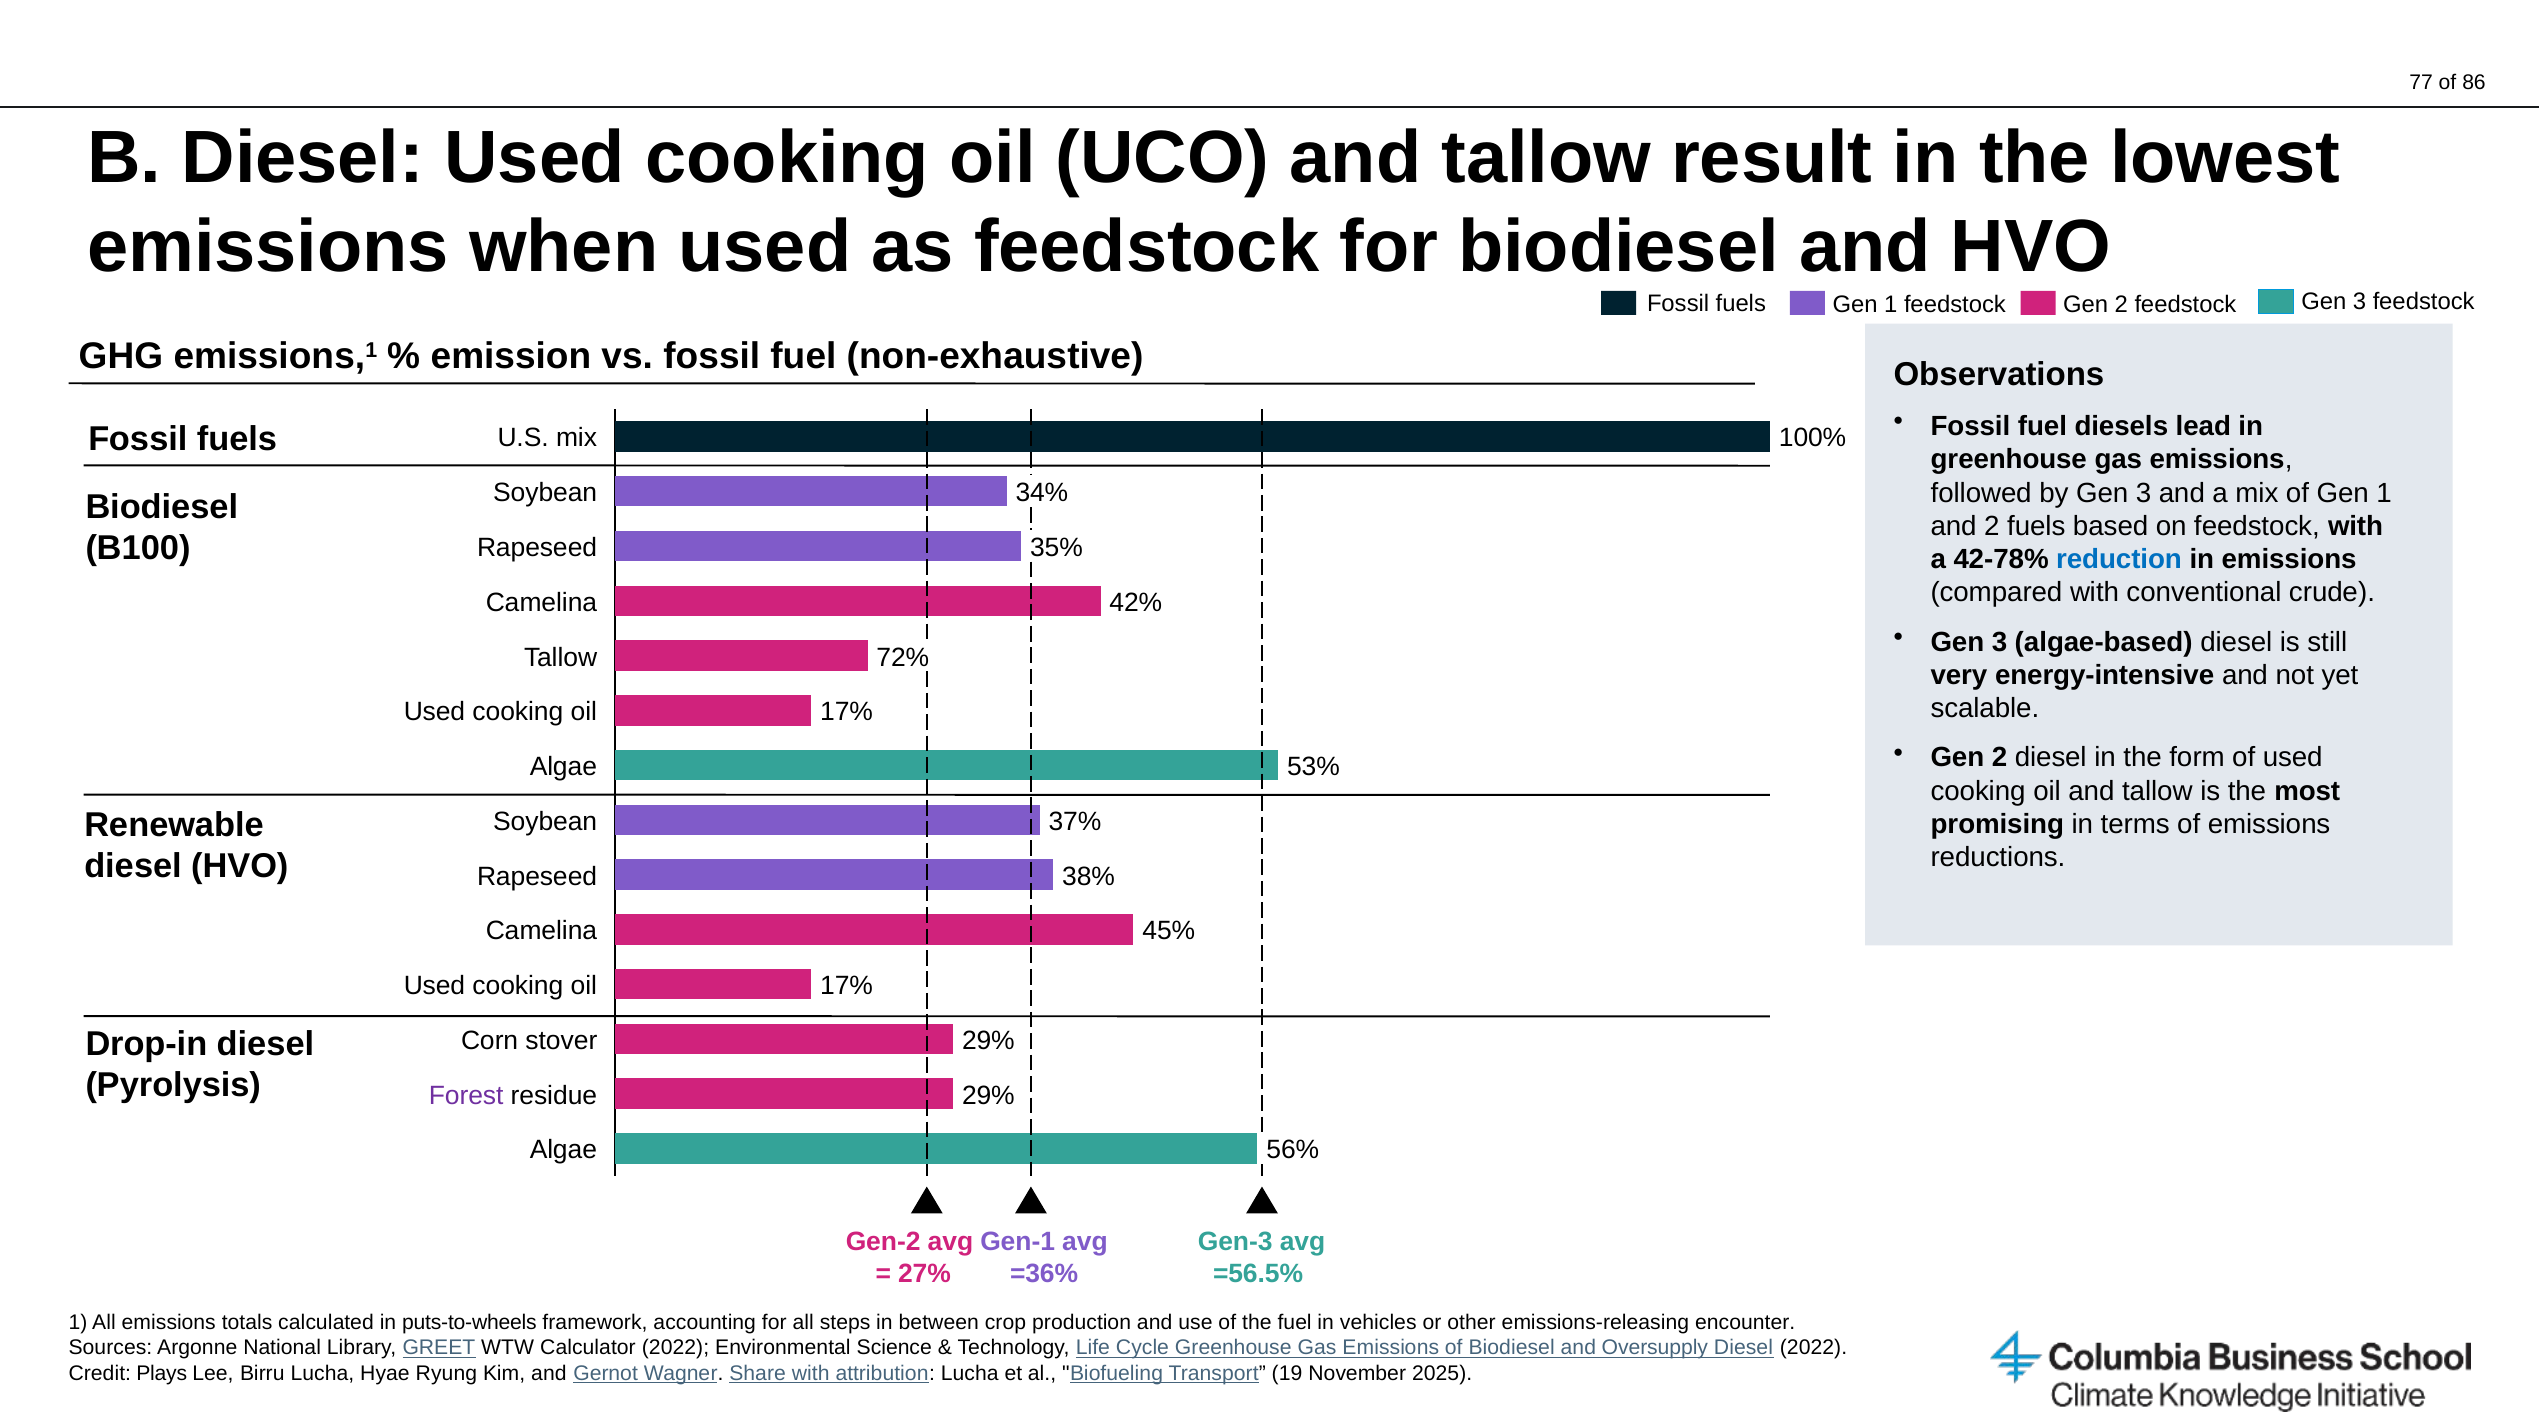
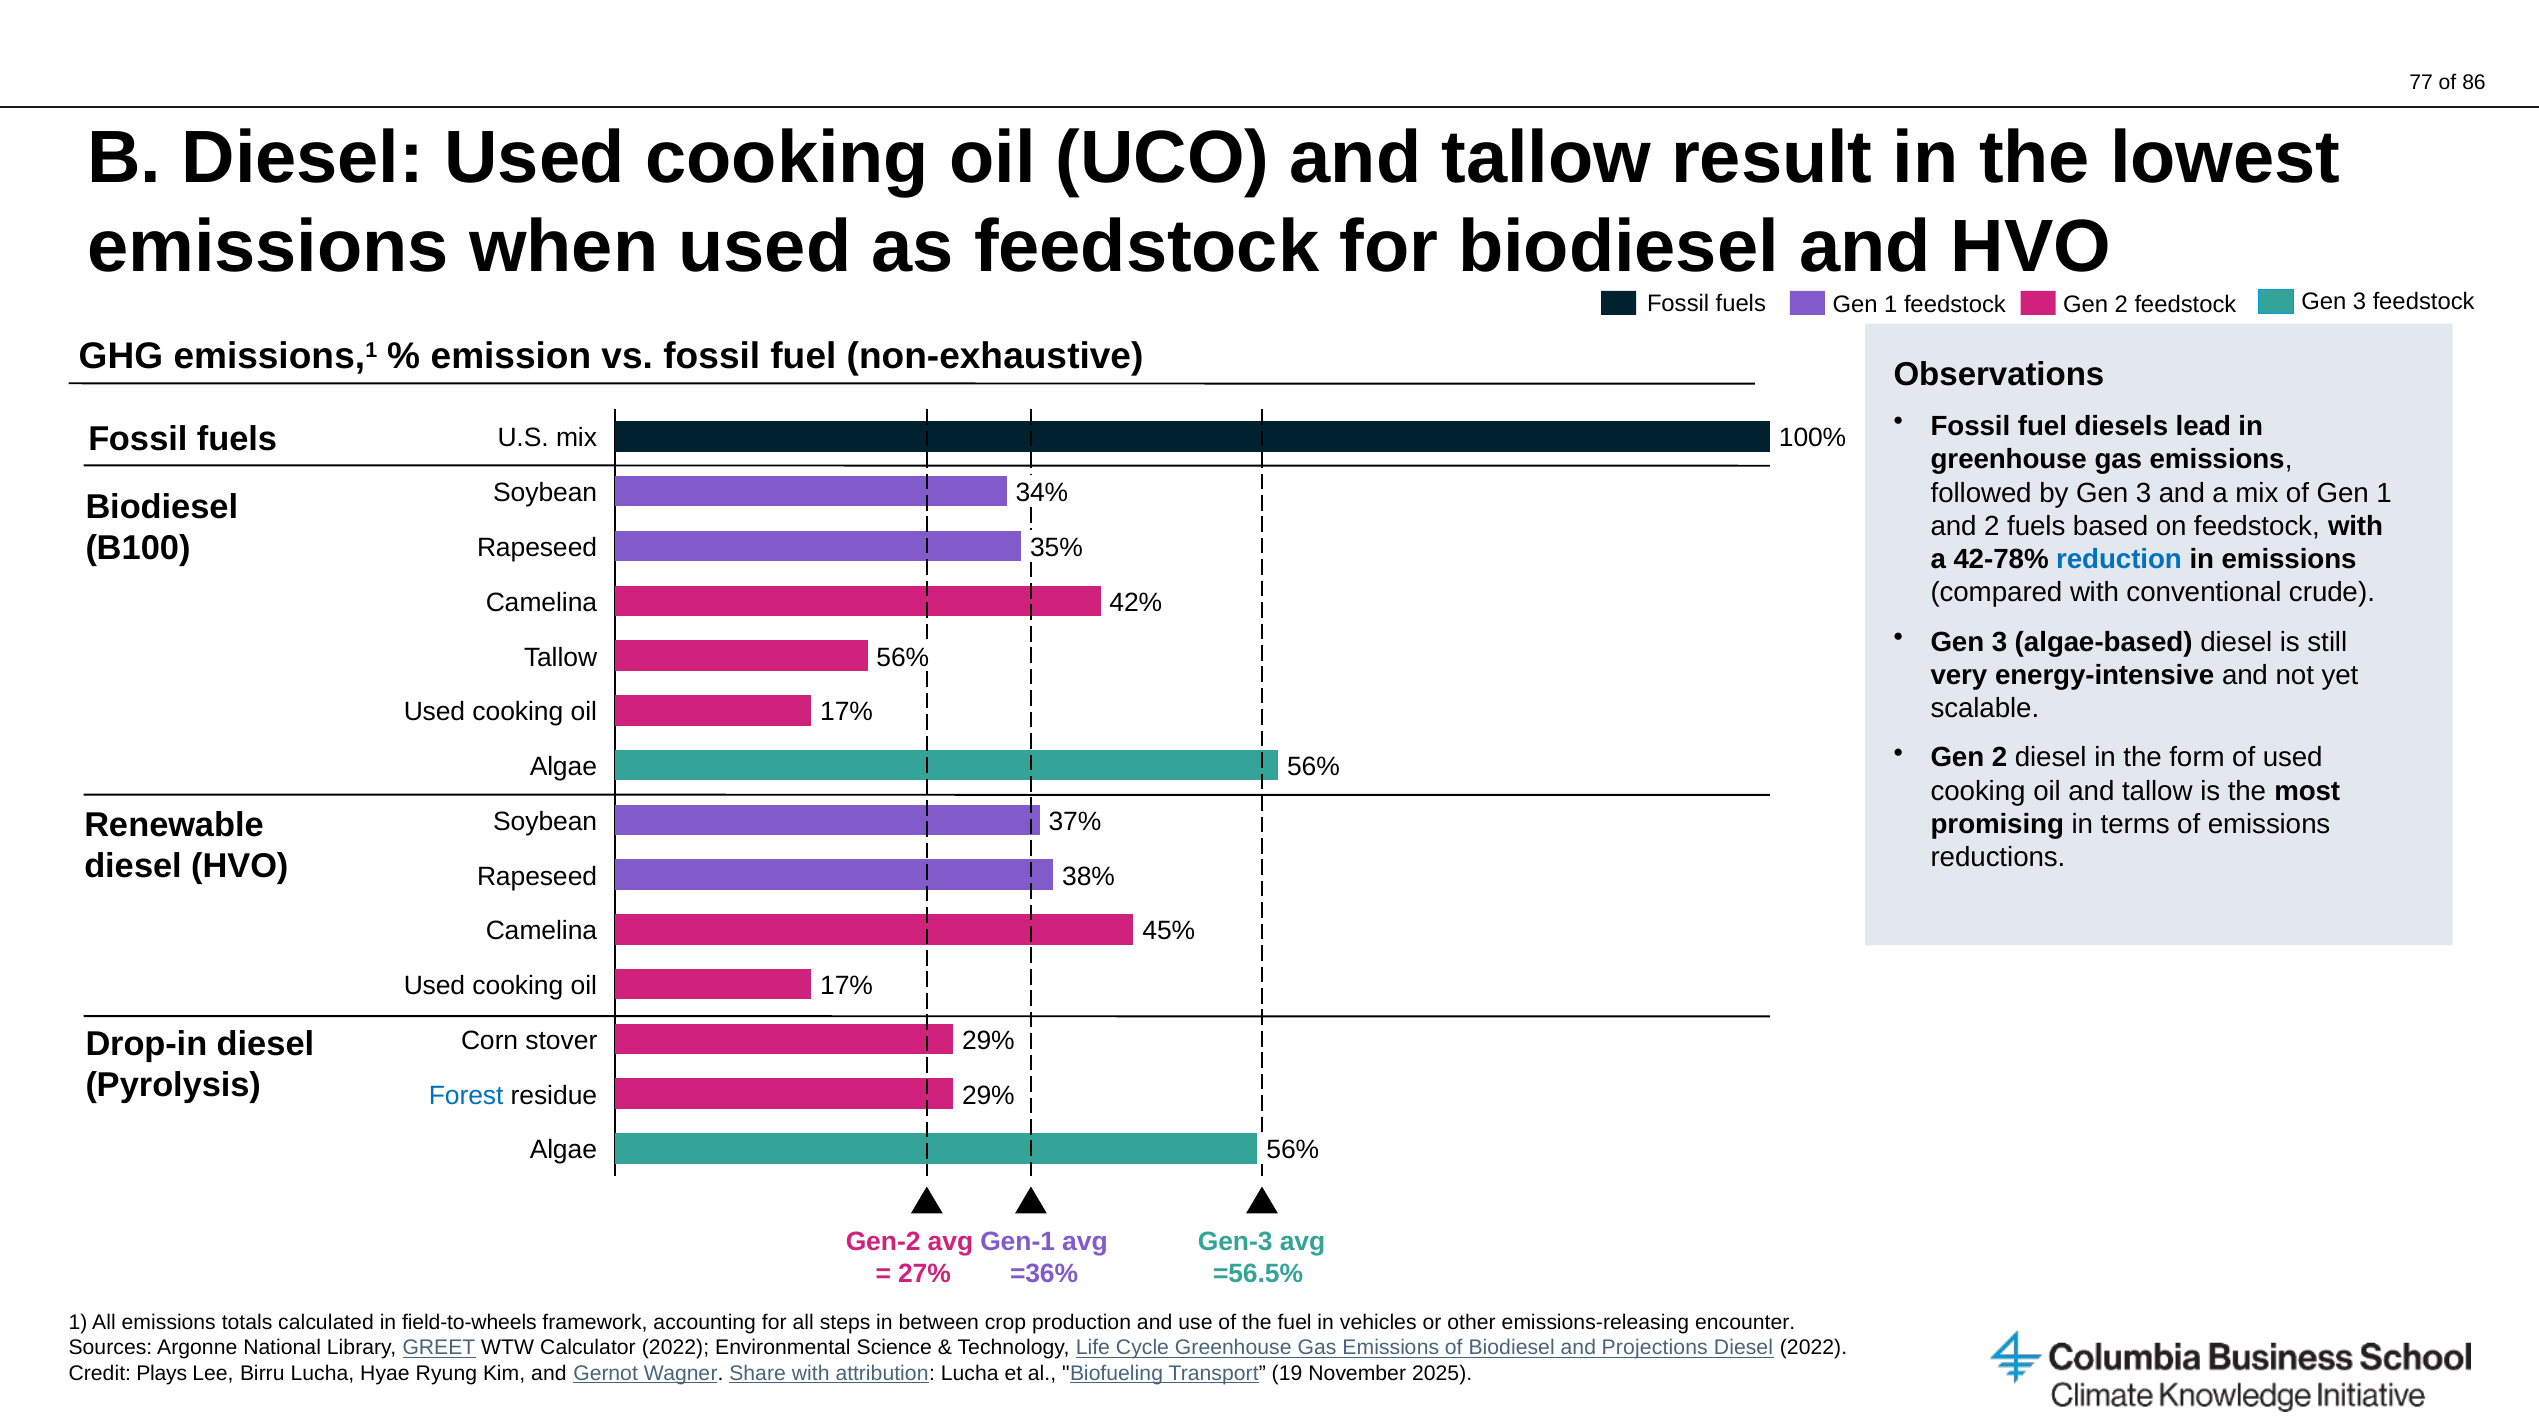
72%: 72% -> 56% (903, 657)
53%: 53% -> 56% (1313, 767)
Forest colour: purple -> blue (466, 1096)
puts-to-wheels: puts-to-wheels -> field-to-wheels (469, 1323)
Oversupply: Oversupply -> Projections (1655, 1348)
